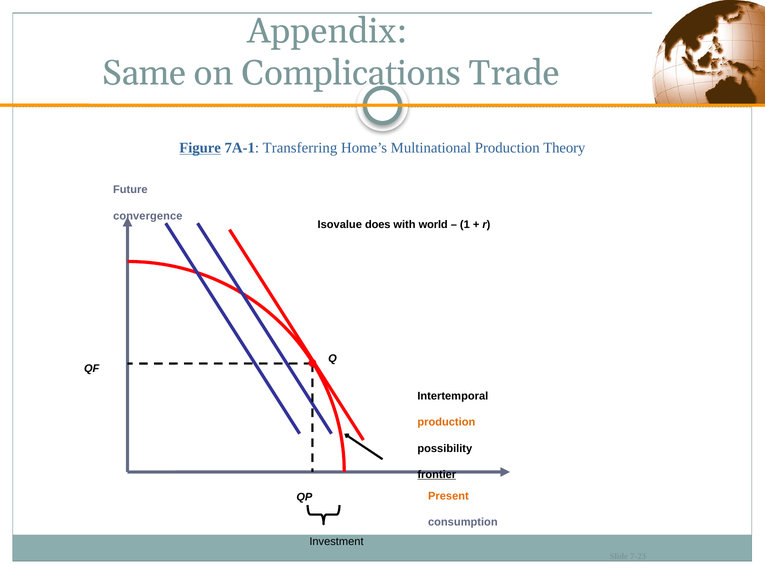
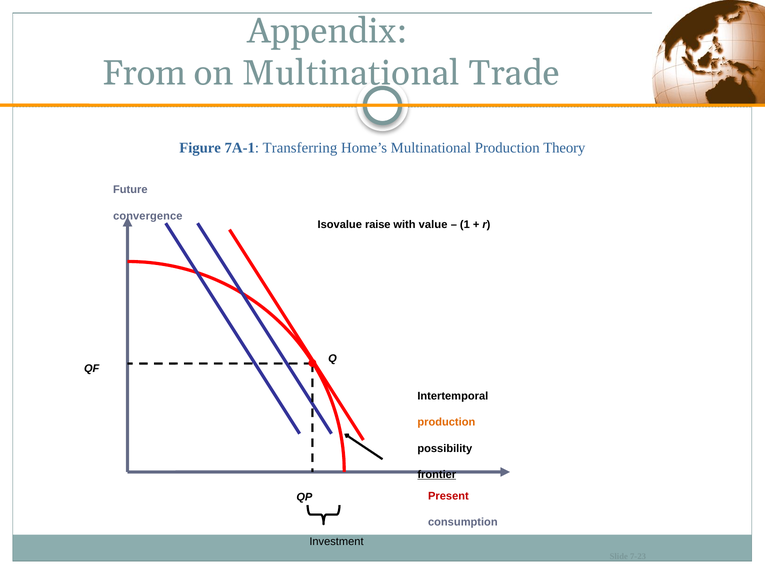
Same: Same -> From (144, 73)
on Complications: Complications -> Multinational (351, 73)
Figure underline: present -> none (200, 148)
does: does -> raise (378, 225)
world: world -> value (433, 225)
Present colour: orange -> red (448, 496)
